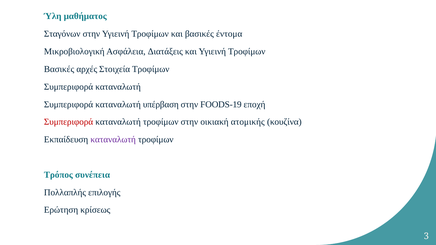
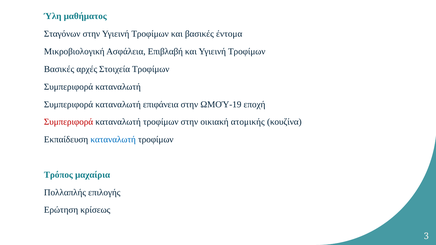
Διατάξεις: Διατάξεις -> Επιβλαβή (165, 52)
υπέρβαση: υπέρβαση -> επιφάνεια (161, 104)
FOODS-19: FOODS-19 -> ΩΜΟΎ-19 (221, 104)
καταναλωτή colour: purple -> blue (113, 140)
συνέπεια: συνέπεια -> μαχαίρια (93, 175)
